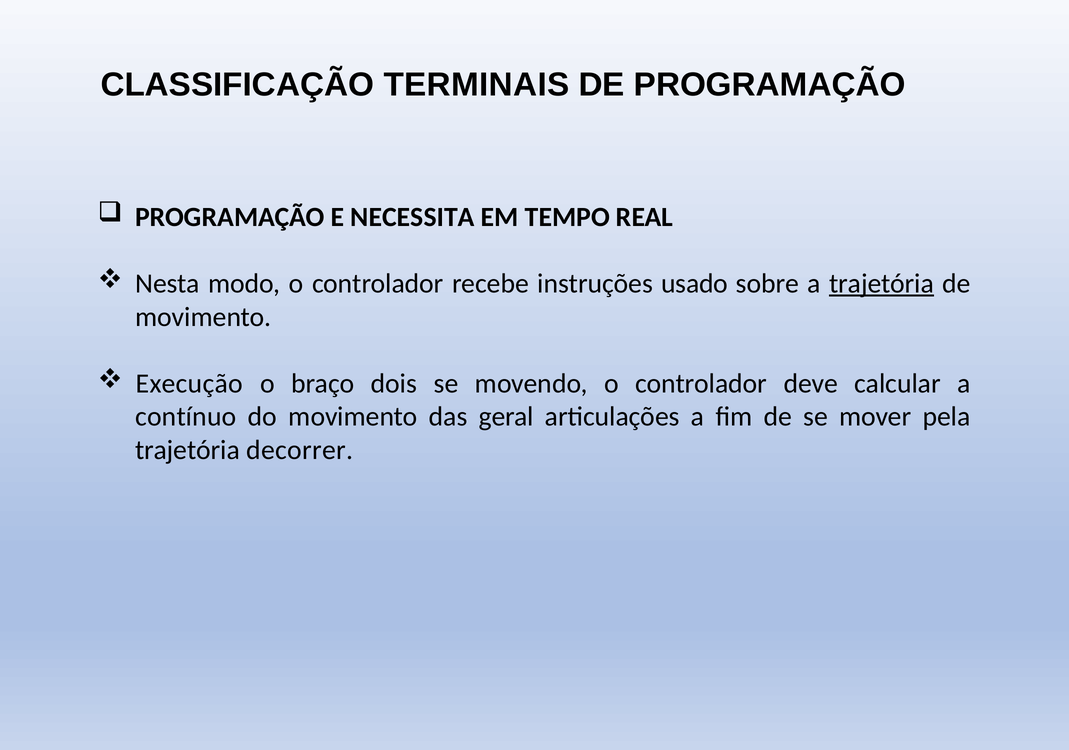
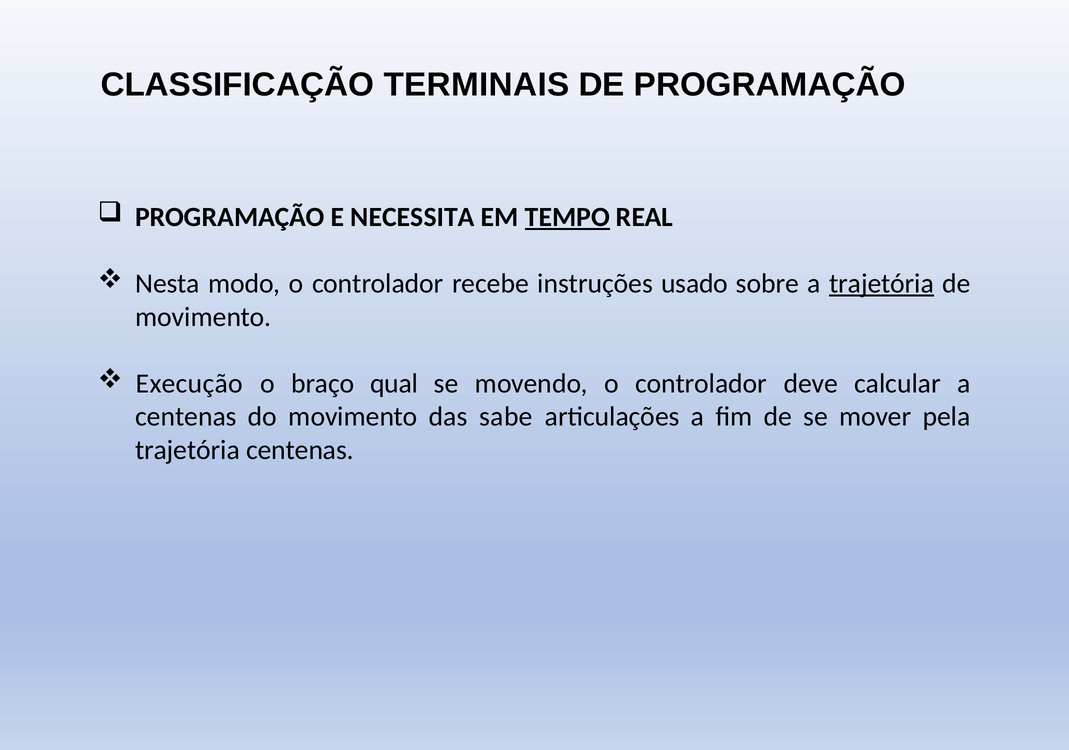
TEMPO underline: none -> present (567, 217)
dois: dois -> qual (394, 383)
contínuo: contínuo -> centenas (186, 417)
geral: geral -> sabe (506, 417)
trajetória decorrer: decorrer -> centenas (300, 450)
